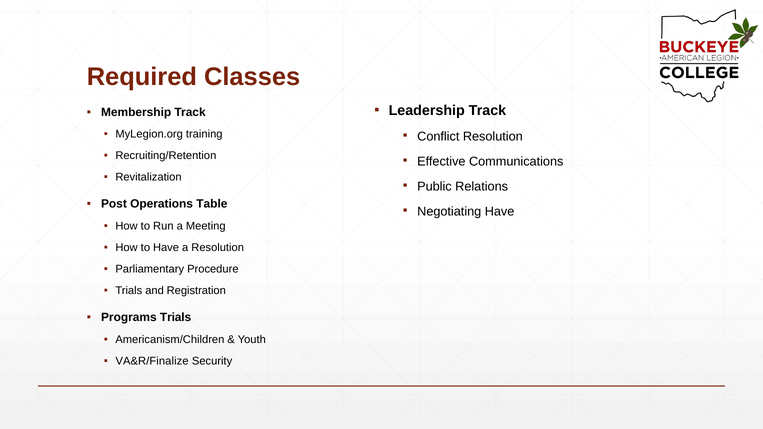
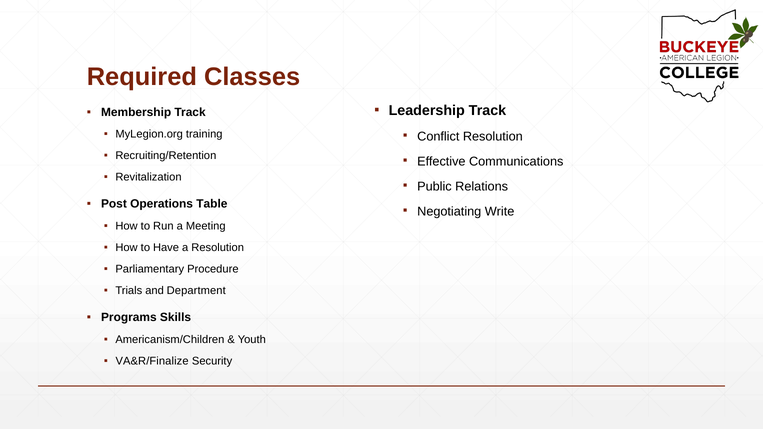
Negotiating Have: Have -> Write (500, 211)
Registration: Registration -> Department (196, 291)
Programs Trials: Trials -> Skills (176, 318)
